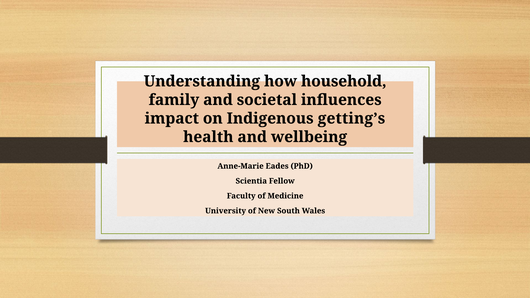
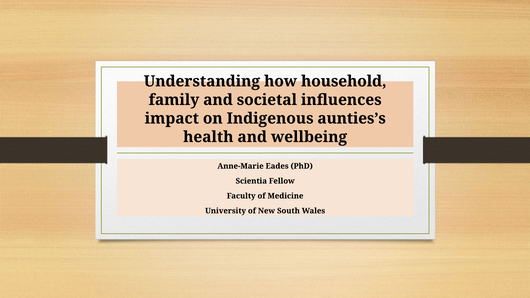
getting’s: getting’s -> aunties’s (352, 118)
